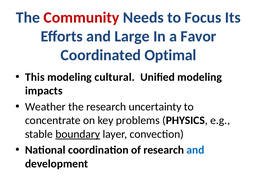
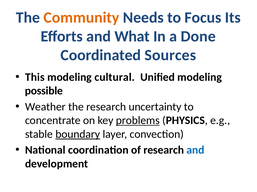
Community colour: red -> orange (81, 18)
Large: Large -> What (132, 36)
Favor: Favor -> Done (198, 36)
Optimal: Optimal -> Sources (170, 55)
impacts: impacts -> possible (44, 91)
problems underline: none -> present (138, 121)
